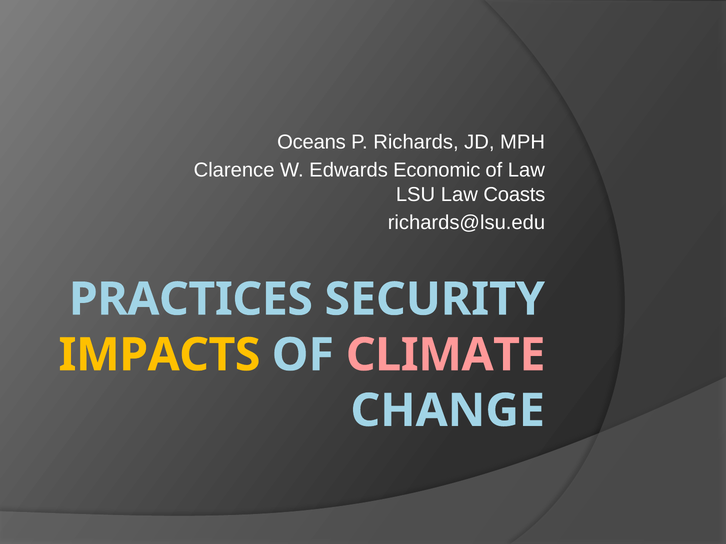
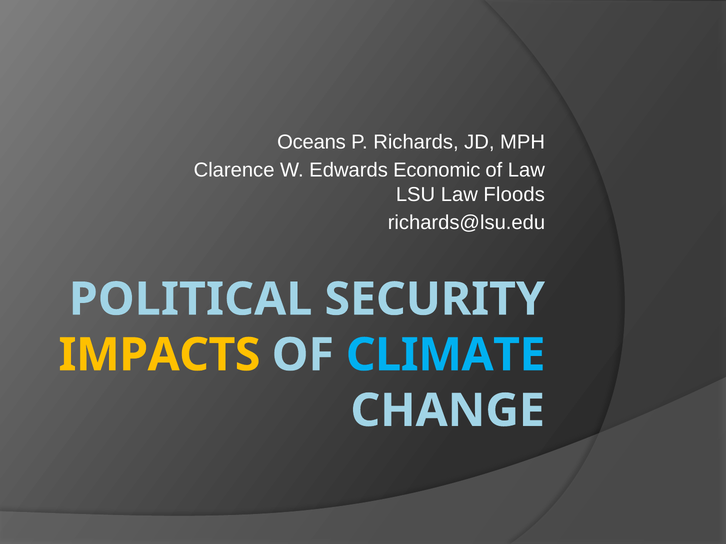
Coasts: Coasts -> Floods (514, 195)
PRACTICES: PRACTICES -> POLITICAL (191, 300)
CLIMATE colour: pink -> light blue (446, 355)
